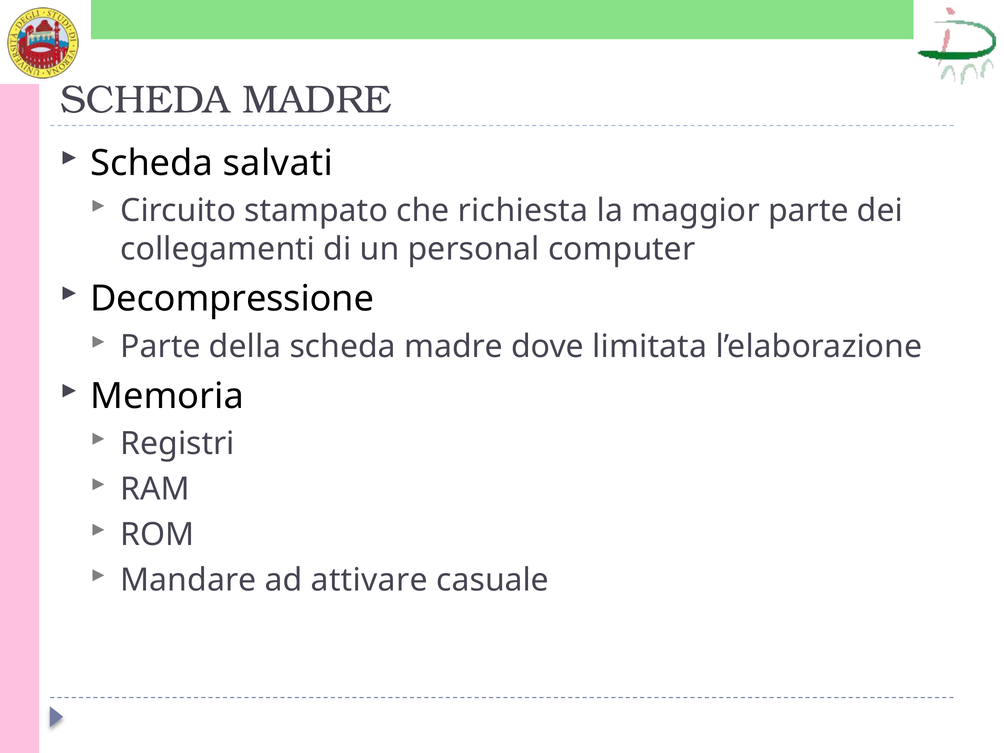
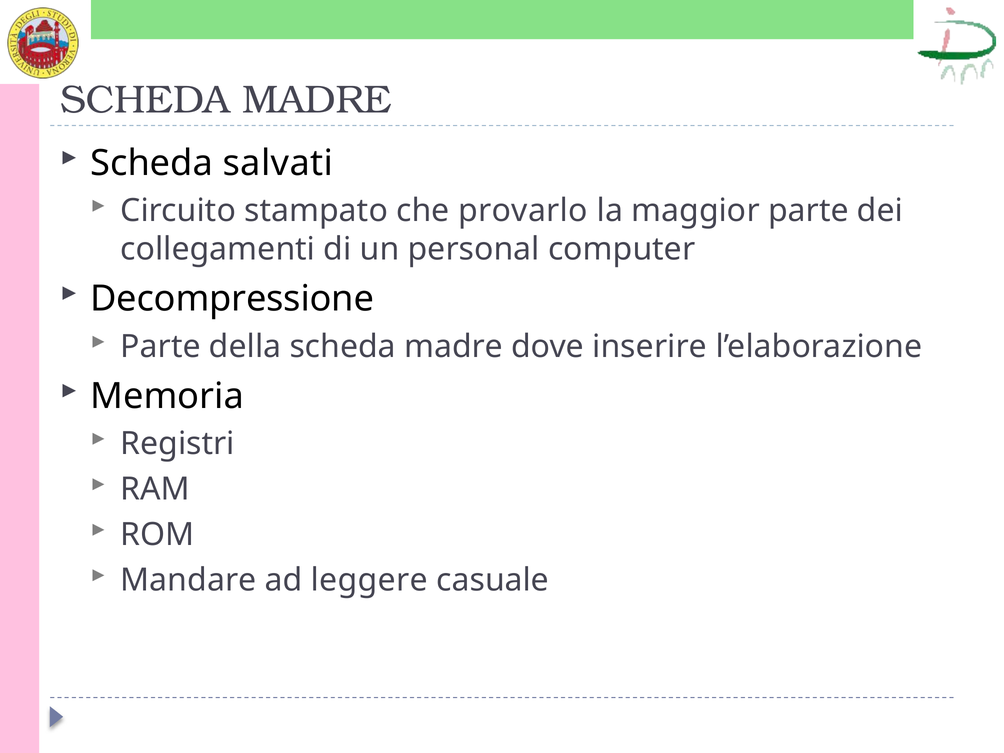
richiesta: richiesta -> provarlo (523, 211)
limitata: limitata -> inserire (650, 347)
attivare: attivare -> leggere (369, 580)
